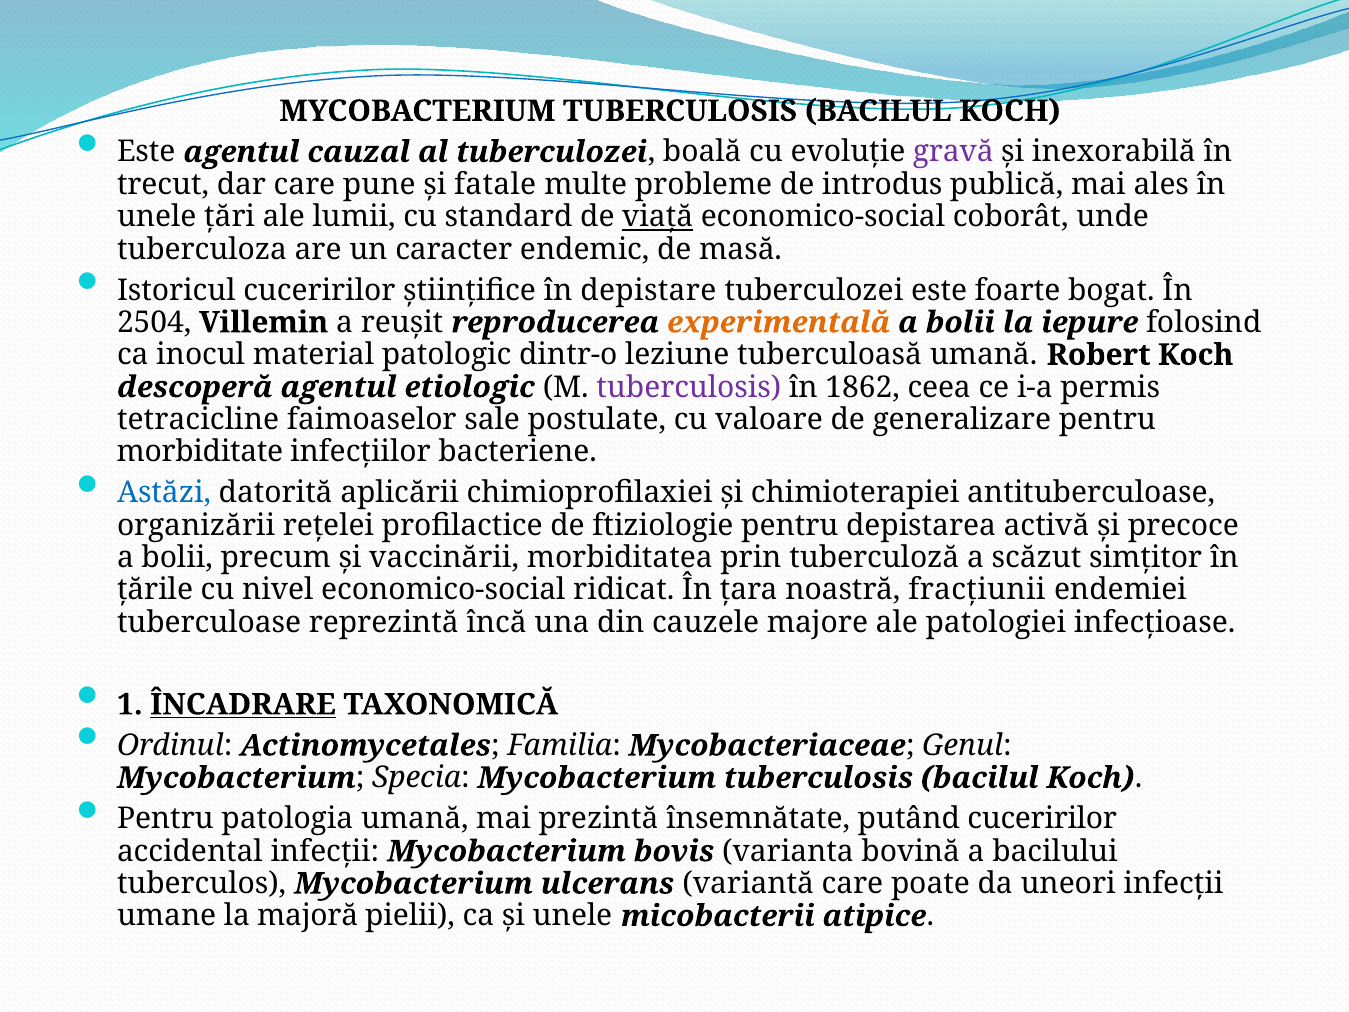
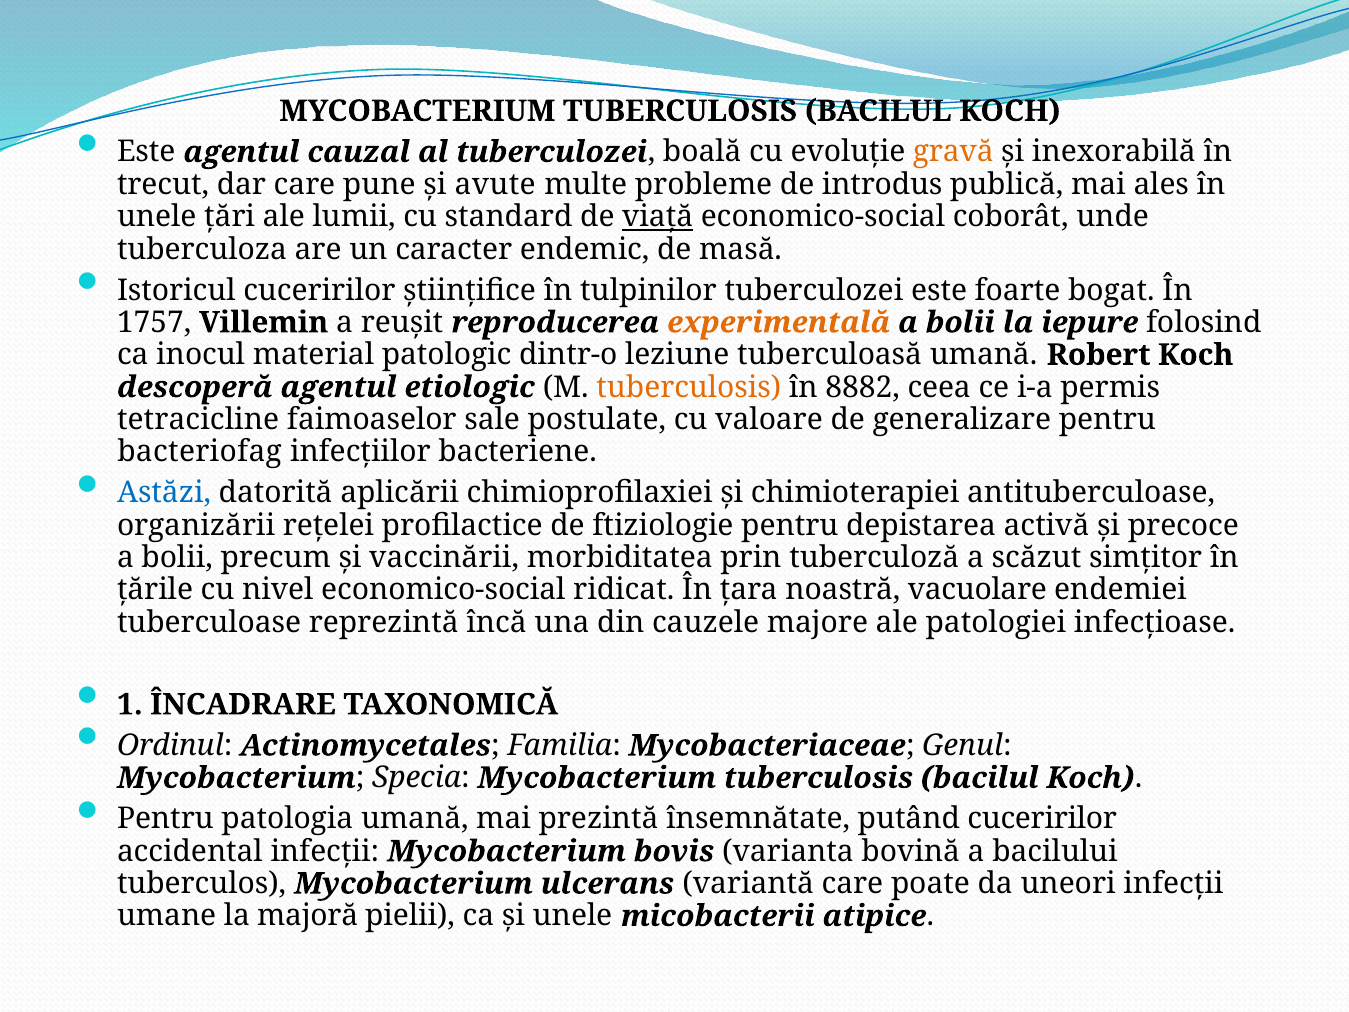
gravă colour: purple -> orange (953, 152)
fatale: fatale -> avute (495, 184)
depistare: depistare -> tulpinilor (648, 290)
2504: 2504 -> 1757 (154, 322)
tuberculosis colour: purple -> orange (689, 387)
1862: 1862 -> 8882 (863, 387)
morbiditate: morbiditate -> bacteriofag (200, 452)
fracţiunii: fracţiunii -> vacuolare (977, 590)
ÎNCADRARE underline: present -> none (243, 704)
